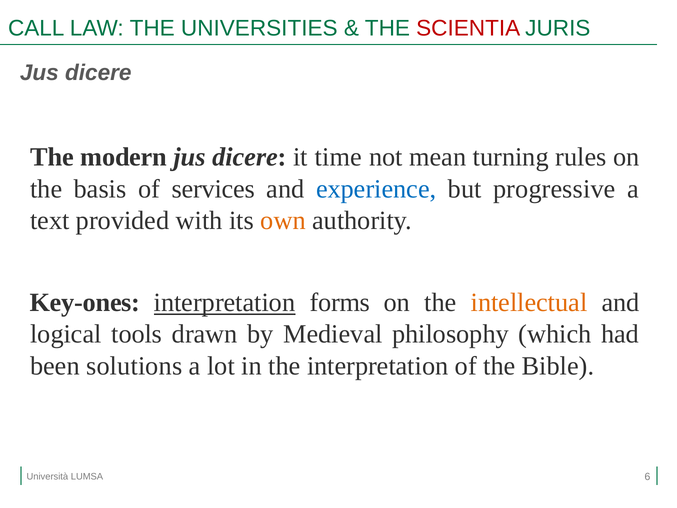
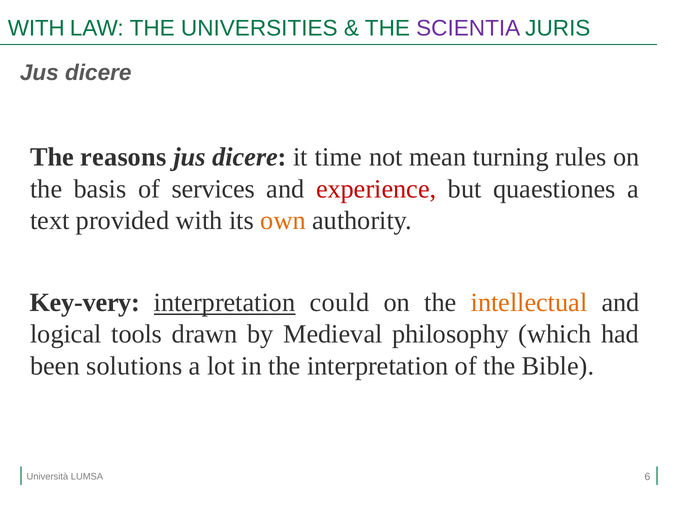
CALL: CALL -> WITH (36, 28)
SCIENTIA colour: red -> purple (468, 28)
modern: modern -> reasons (123, 157)
experience colour: blue -> red (376, 189)
progressive: progressive -> quaestiones (554, 189)
Key-ones: Key-ones -> Key-very (85, 302)
forms: forms -> could (340, 302)
